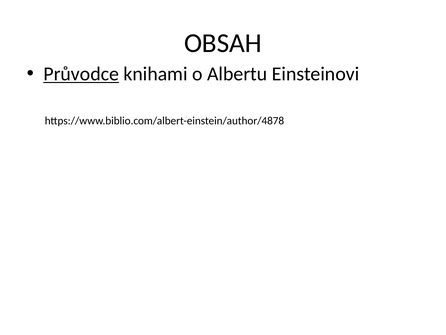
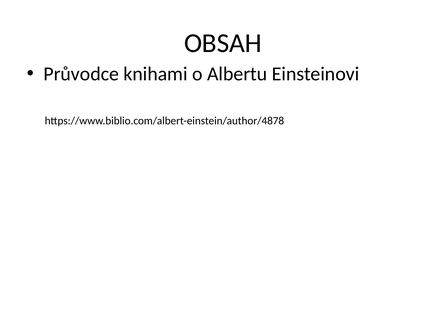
Průvodce underline: present -> none (81, 74)
